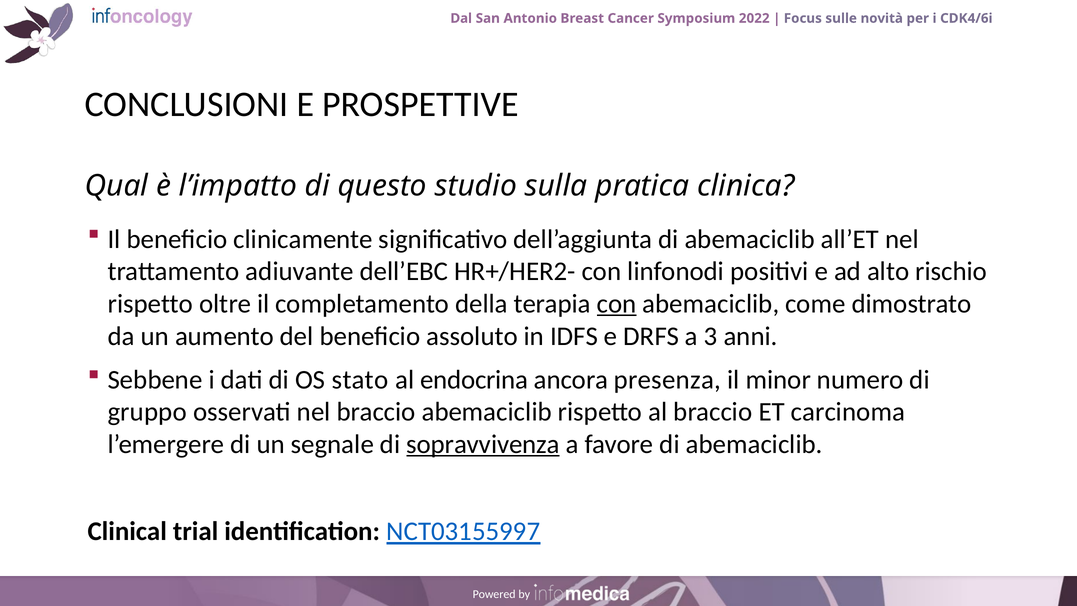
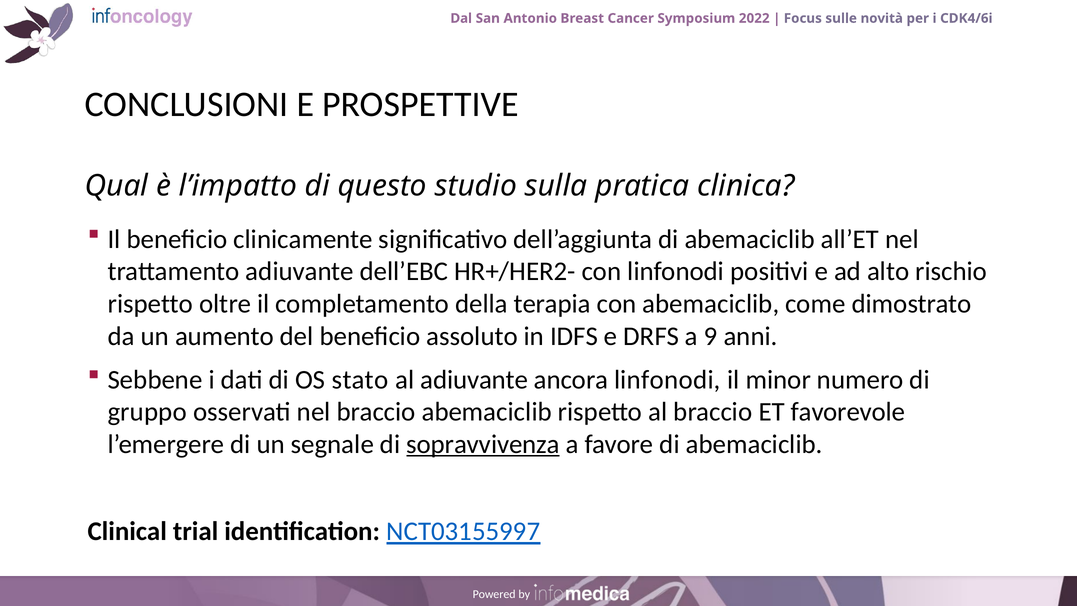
con underline: present -> none (617, 304)
3: 3 -> 9 (711, 336)
al endocrina: endocrina -> adiuvante (474, 380)
ancora presenza: presenza -> linfonodi (667, 380)
carcinoma: carcinoma -> favorevole (848, 412)
